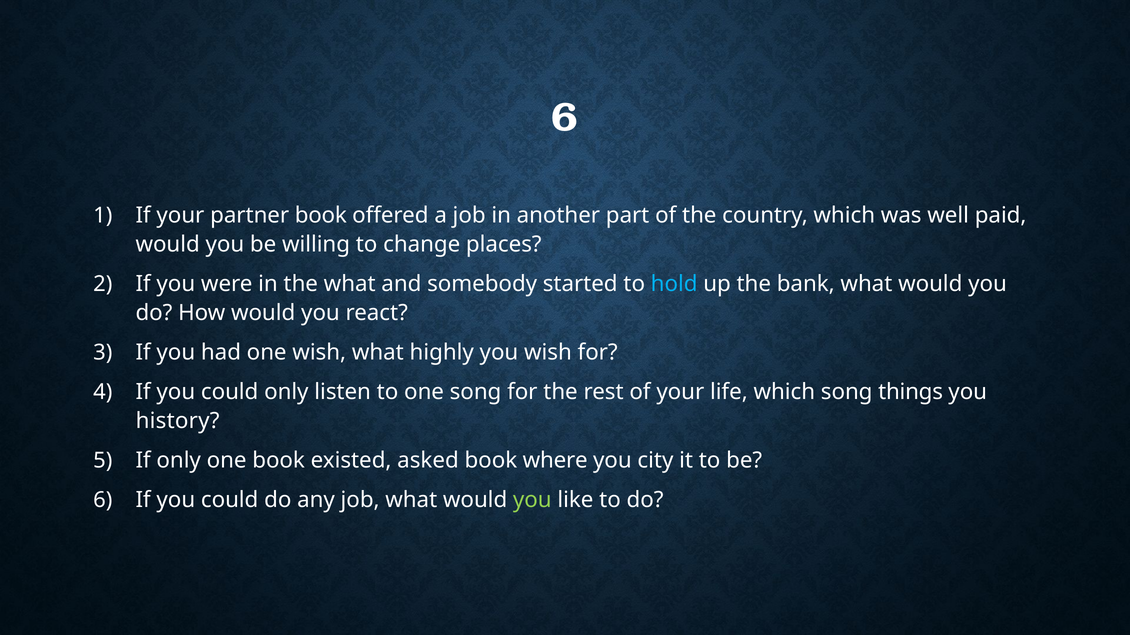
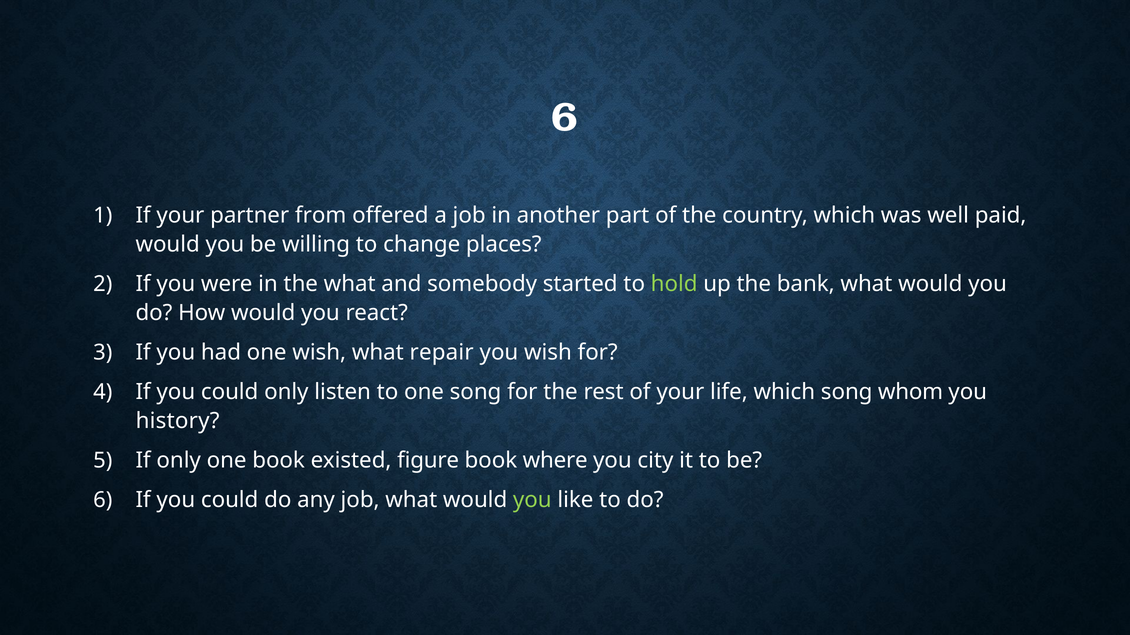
partner book: book -> from (321, 216)
hold colour: light blue -> light green (674, 284)
highly: highly -> repair (442, 353)
things: things -> whom (911, 392)
asked: asked -> figure (428, 461)
